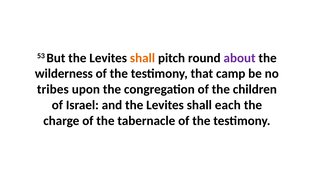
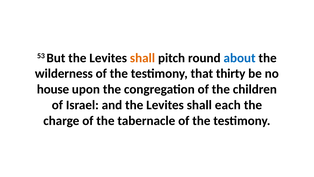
about colour: purple -> blue (240, 58)
camp: camp -> thirty (231, 74)
tribes: tribes -> house (53, 89)
